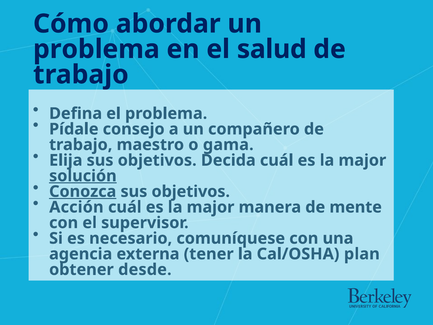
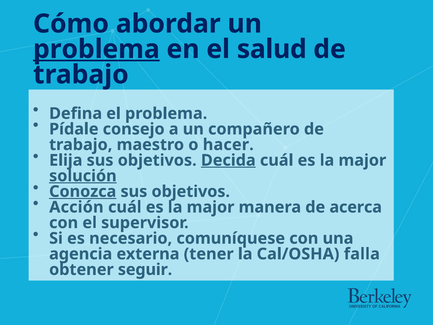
problema underline: none -> present (96, 49)
gama: gama -> hacer (228, 145)
Decida underline: none -> present (228, 160)
mente: mente -> acerca (356, 207)
plan: plan -> falla (362, 254)
desde: desde -> seguir (145, 269)
